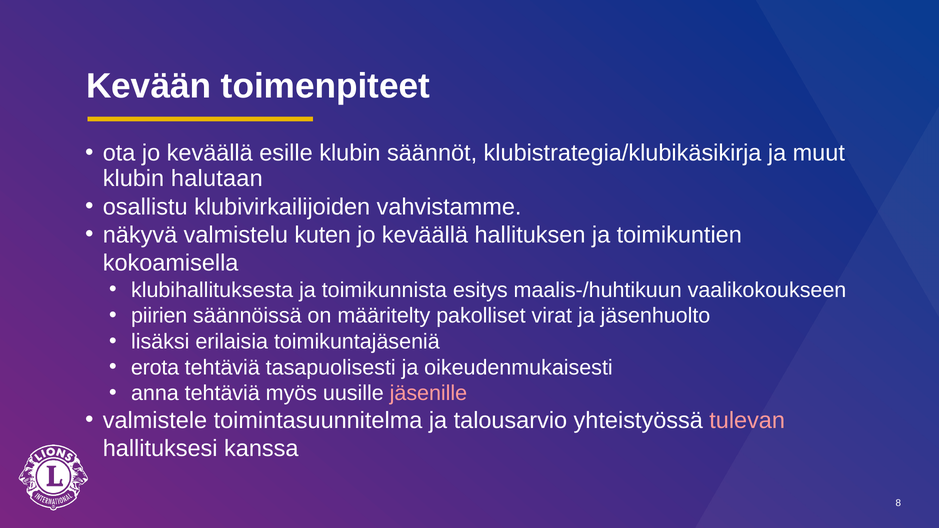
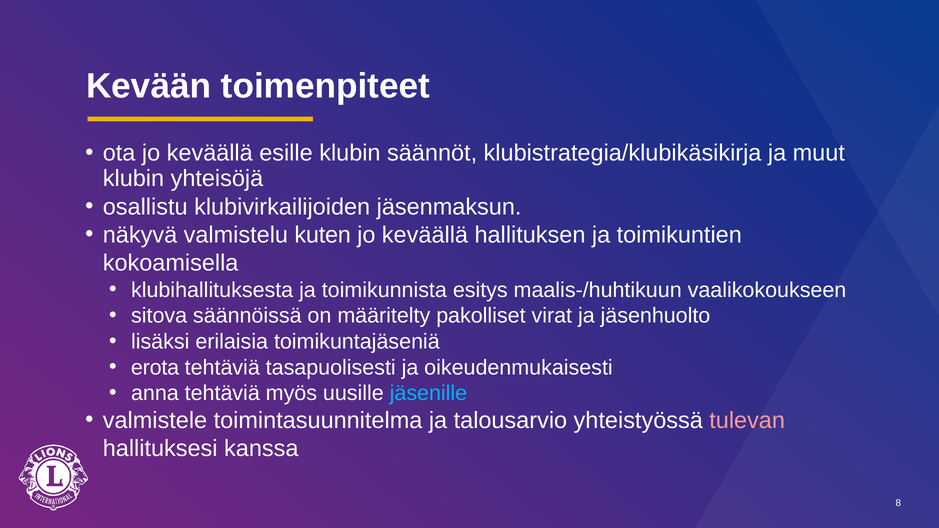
halutaan: halutaan -> yhteisöjä (217, 178)
vahvistamme: vahvistamme -> jäsenmaksun (449, 207)
piirien: piirien -> sitova (159, 316)
jäsenille colour: pink -> light blue (428, 393)
